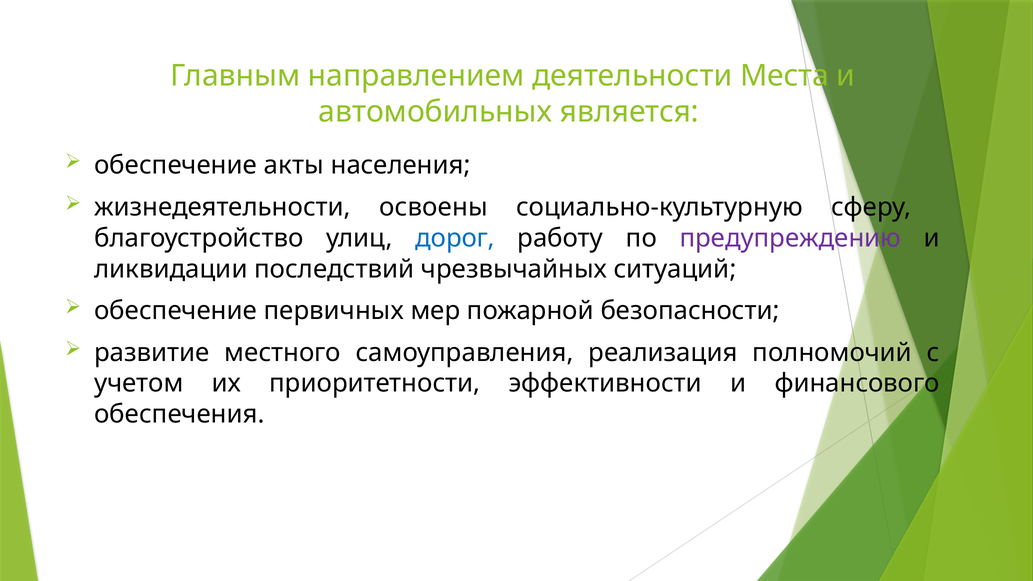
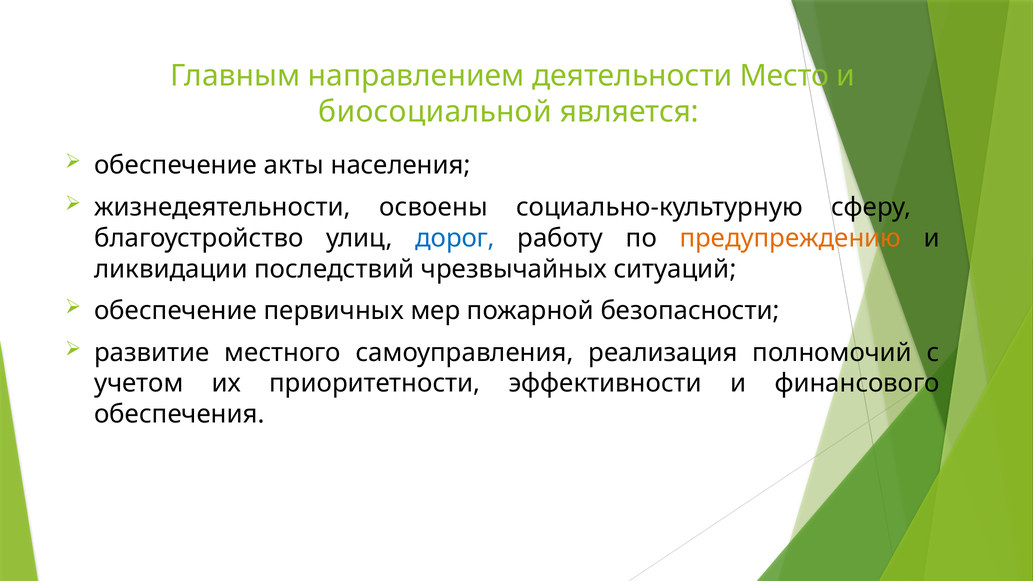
Места: Места -> Место (785, 76)
автомобильных: автомобильных -> биосоциальной (435, 112)
предупреждению colour: purple -> orange (790, 238)
